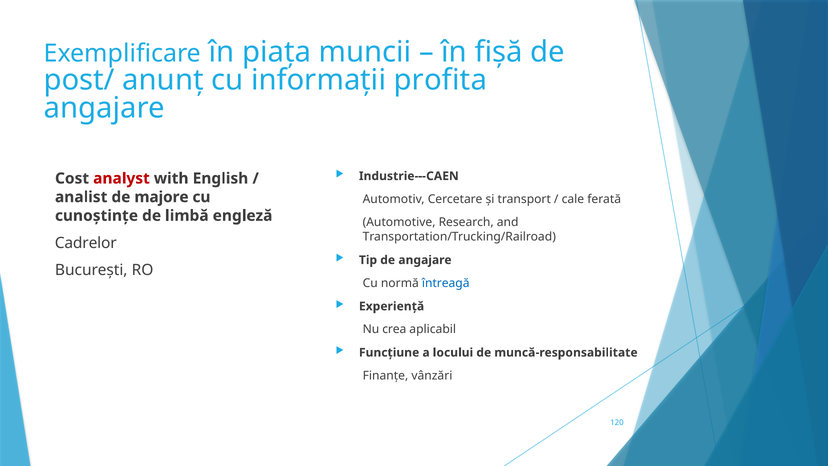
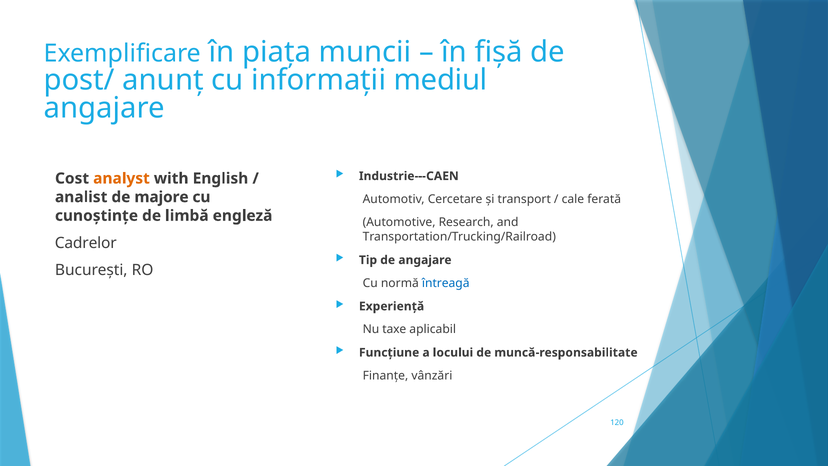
profita: profita -> mediul (441, 80)
analyst colour: red -> orange (121, 178)
crea: crea -> taxe (394, 329)
